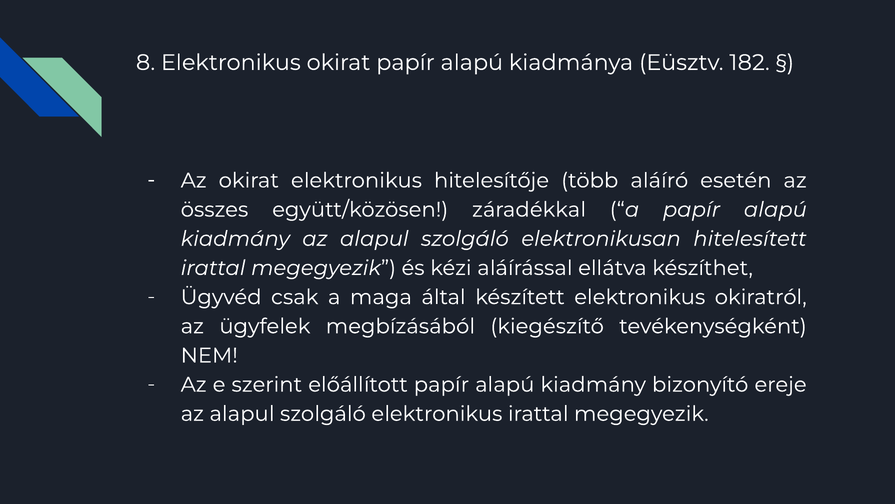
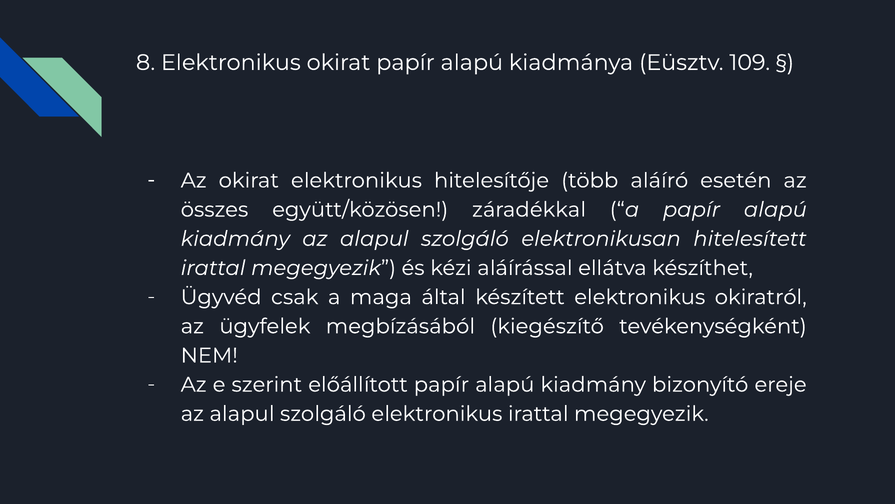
182: 182 -> 109 (750, 62)
